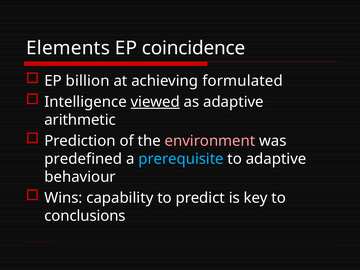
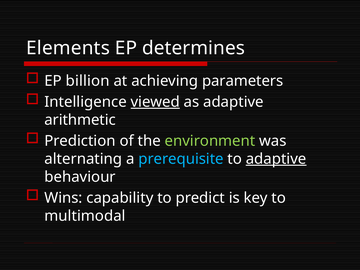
coincidence: coincidence -> determines (193, 48)
formulated: formulated -> parameters (243, 81)
environment colour: pink -> light green (210, 141)
predefined: predefined -> alternating (83, 159)
adaptive underline: none -> present (276, 159)
conclusions: conclusions -> multimodal (85, 216)
